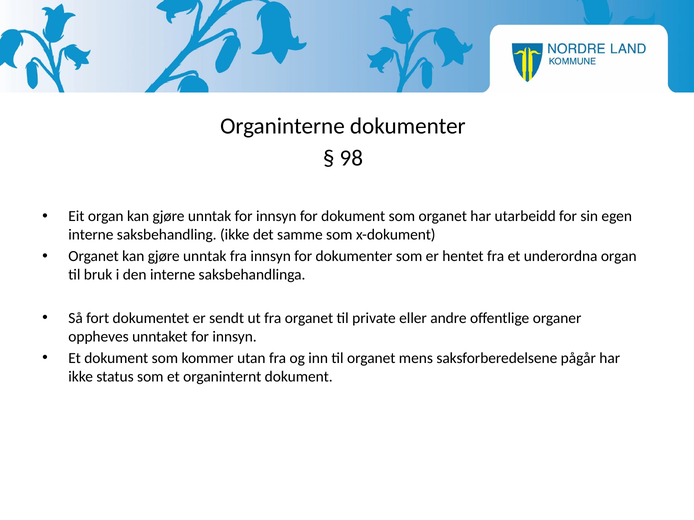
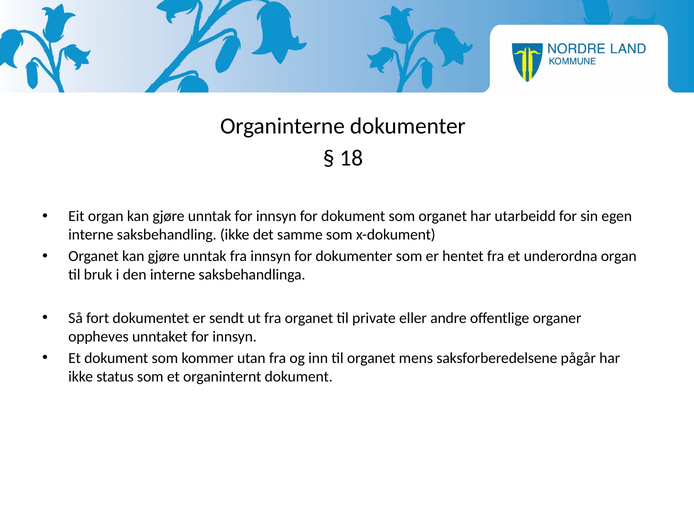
98: 98 -> 18 (351, 159)
